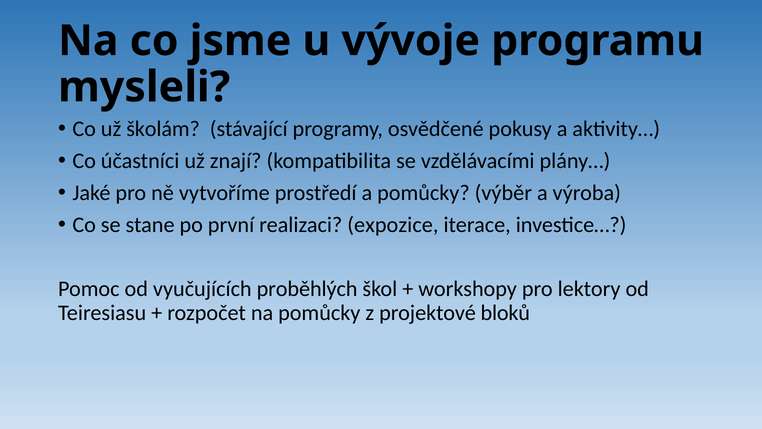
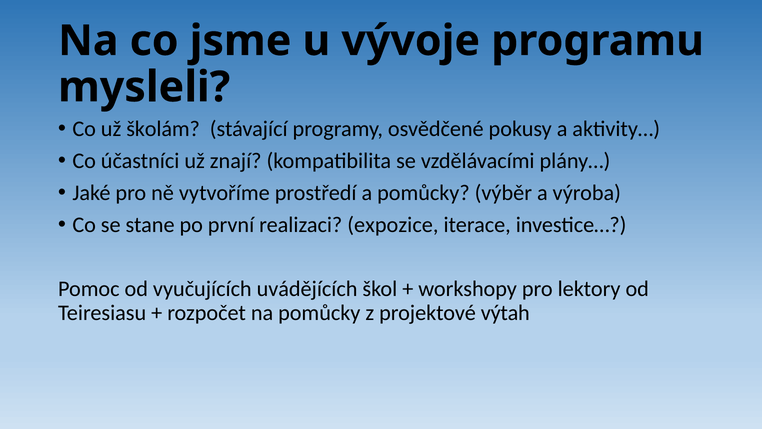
proběhlých: proběhlých -> uvádějících (307, 289)
bloků: bloků -> výtah (505, 313)
